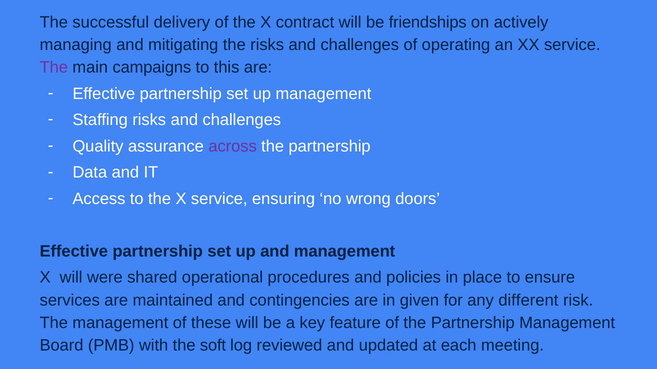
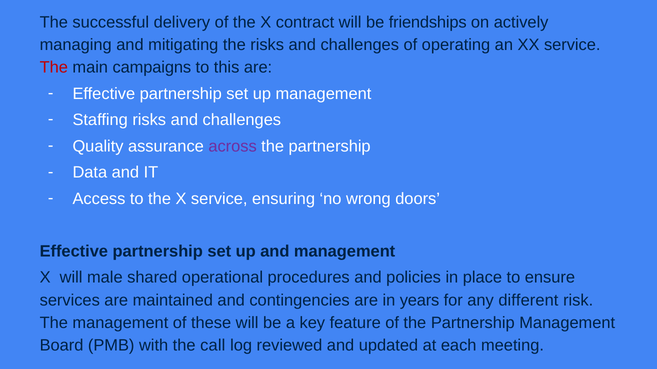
The colour: purple -> red (54, 68)
were: were -> male (105, 278)
given: given -> years (420, 301)
soft: soft -> call (213, 346)
